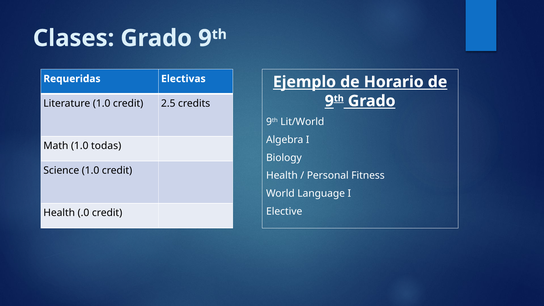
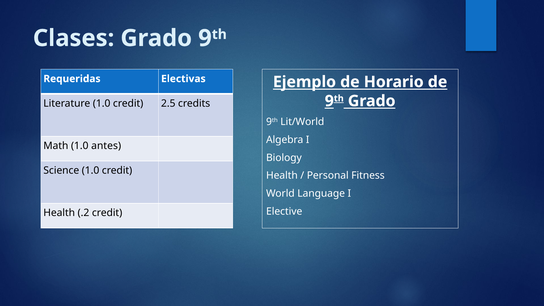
todas: todas -> antes (106, 146)
.0: .0 -> .2 (83, 213)
